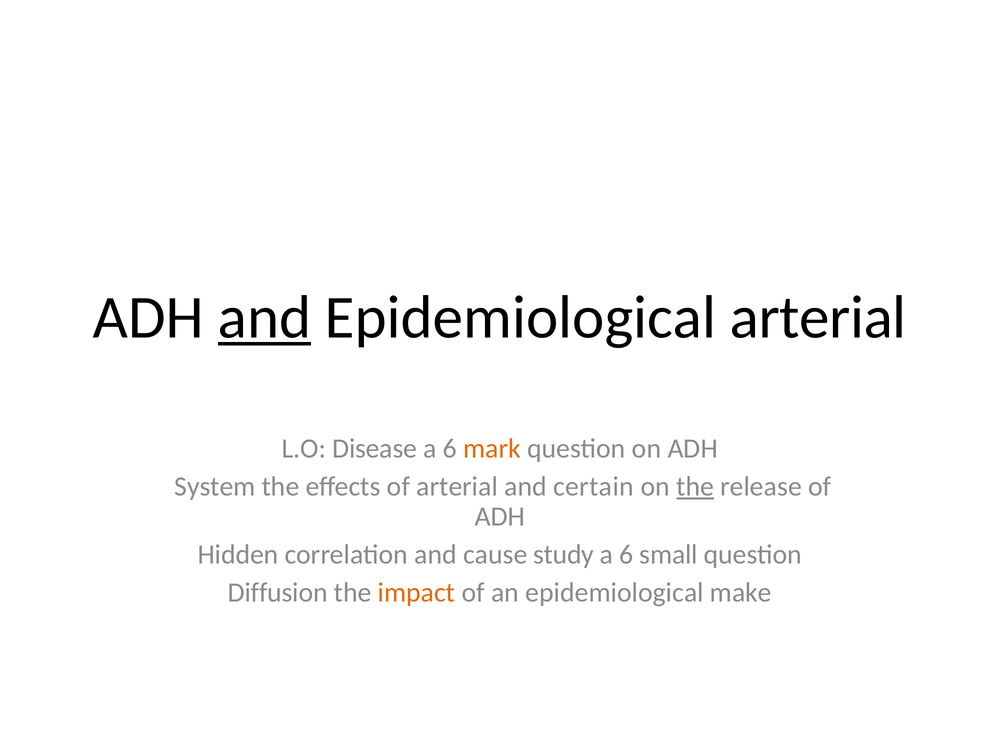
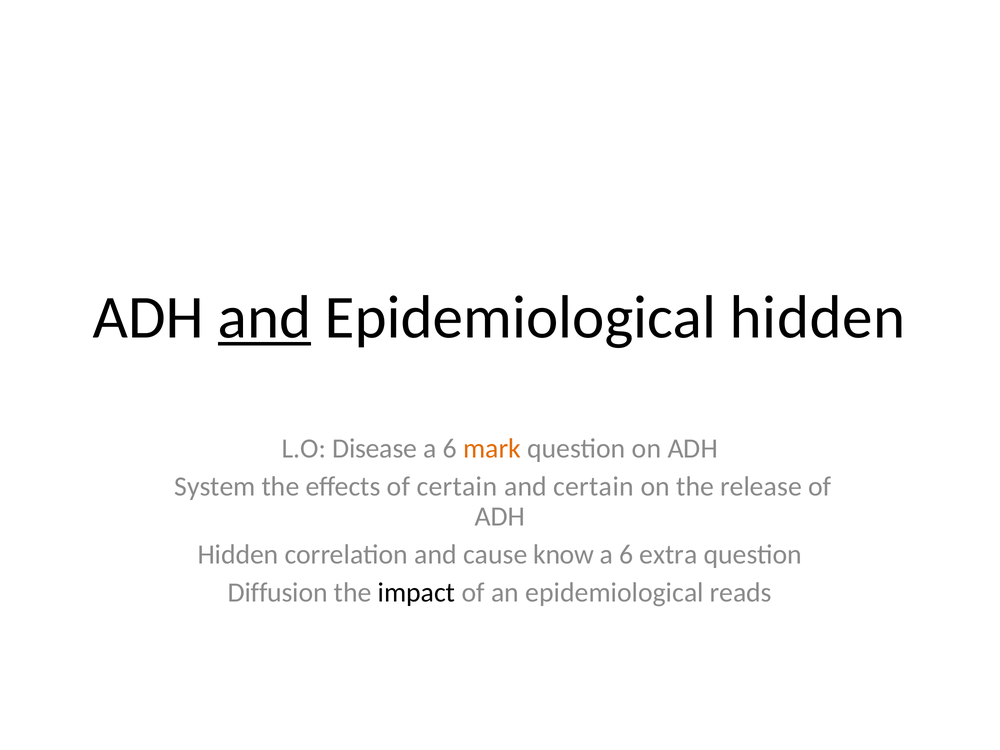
Epidemiological arterial: arterial -> hidden (818, 318)
of arterial: arterial -> certain (457, 487)
the underline: present -> none (695, 487)
study: study -> know (564, 555)
small: small -> extra (668, 555)
impact colour: orange -> black (416, 593)
make: make -> reads (741, 593)
